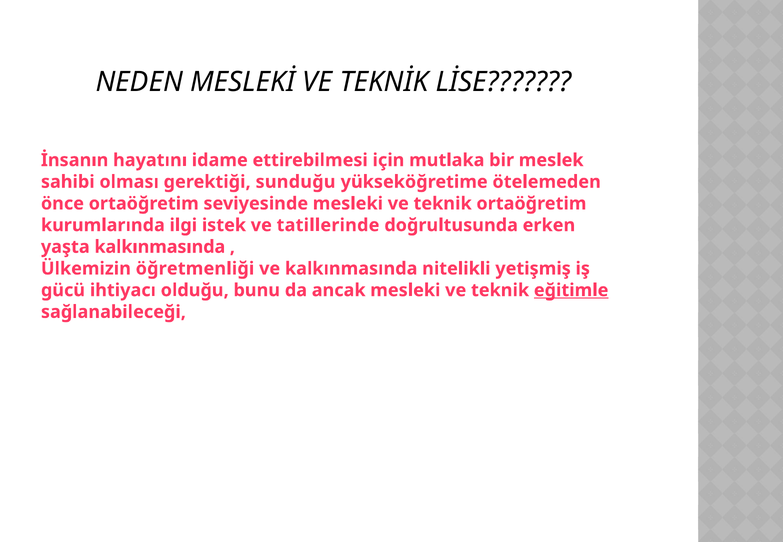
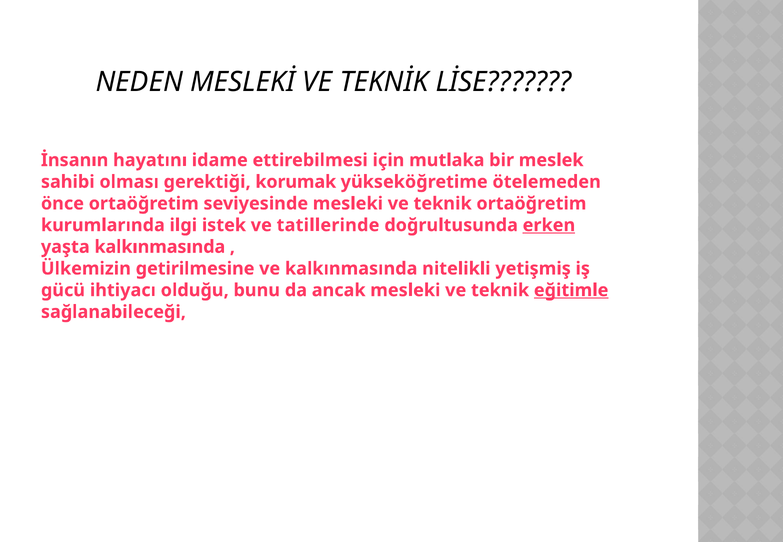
sunduğu: sunduğu -> korumak (296, 182)
erken underline: none -> present (549, 225)
öğretmenliği: öğretmenliği -> getirilmesine (195, 269)
